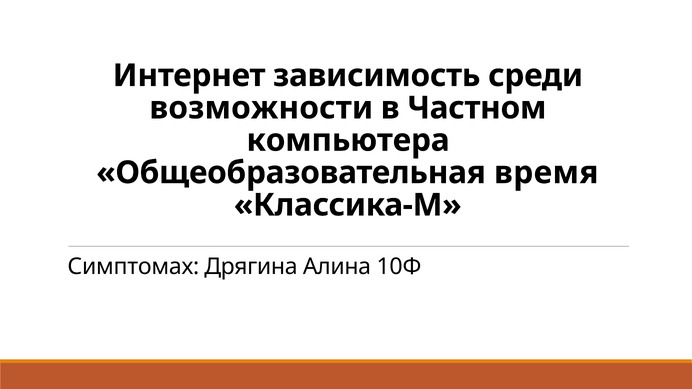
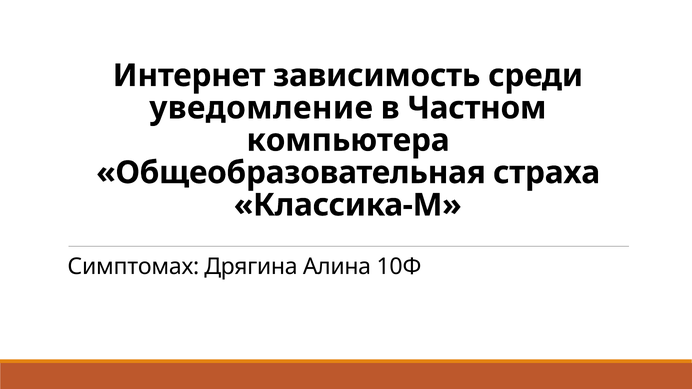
возможности: возможности -> уведомление (261, 108)
время: время -> страха (547, 173)
